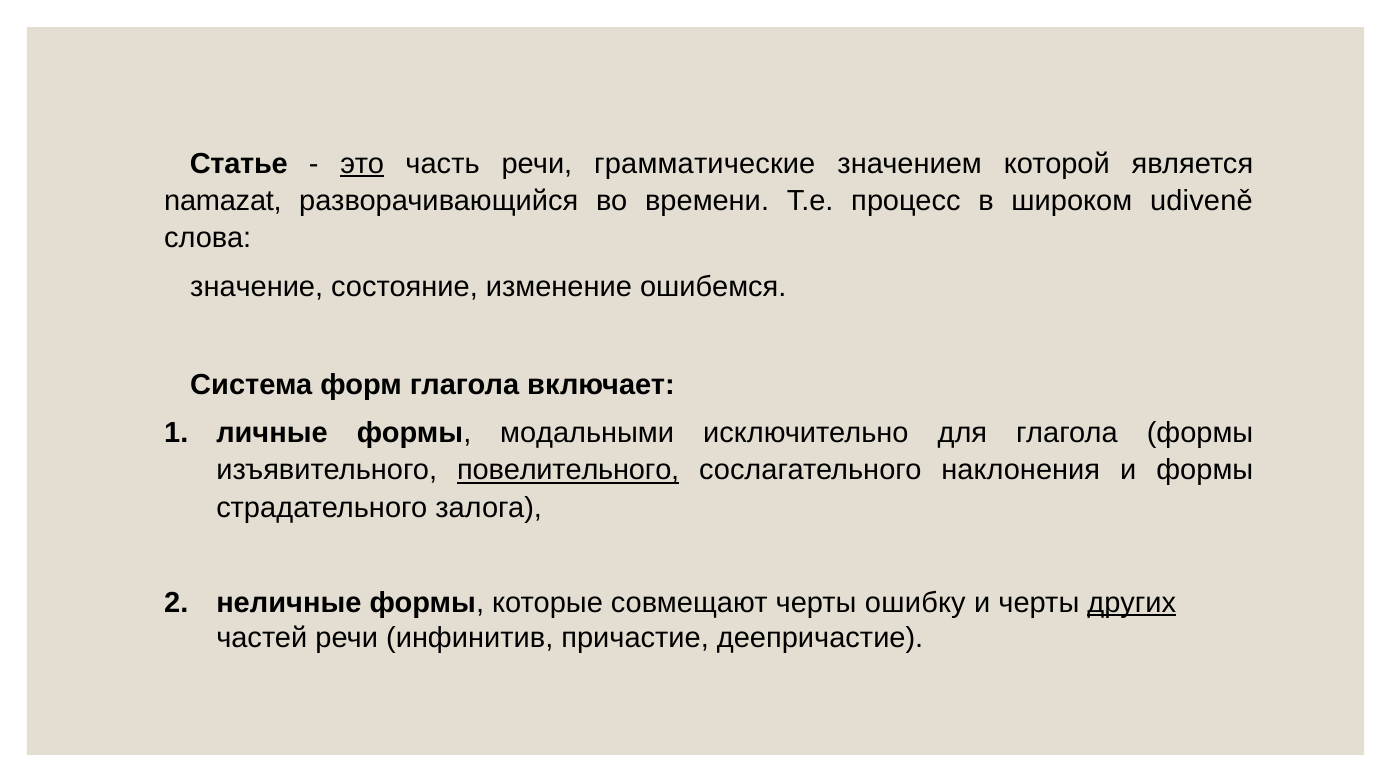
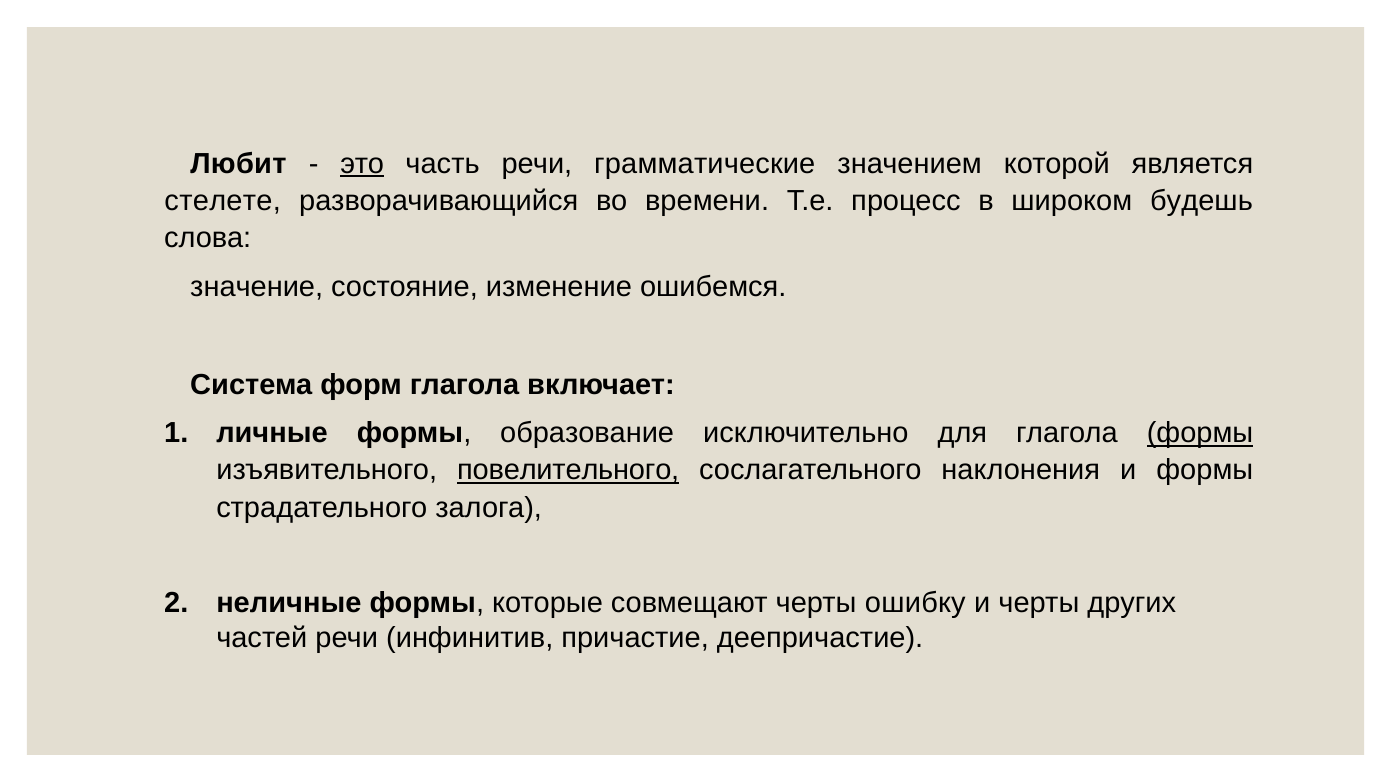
Статье: Статье -> Любит (238, 164)
namazat: namazat -> стелете (223, 201)
udiveně: udiveně -> будешь (1201, 201)
модальными: модальными -> образование (587, 433)
формы underline: none -> present (1200, 433)
других underline: present -> none (1132, 603)
